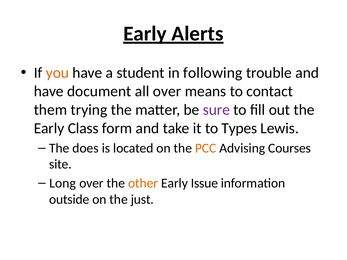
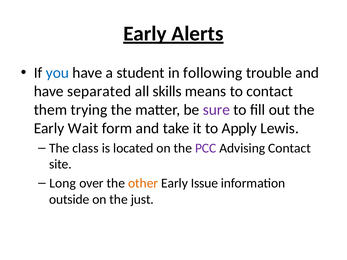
you colour: orange -> blue (57, 73)
document: document -> separated (99, 91)
all over: over -> skills (167, 91)
Class: Class -> Wait (83, 128)
Types: Types -> Apply (239, 128)
does: does -> class (85, 148)
PCC colour: orange -> purple (206, 148)
Advising Courses: Courses -> Contact (290, 148)
